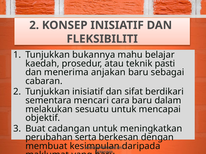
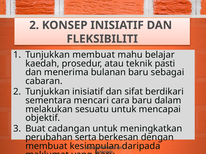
Tunjukkan bukannya: bukannya -> membuat (94, 55)
anjakan: anjakan -> bulanan (108, 73)
